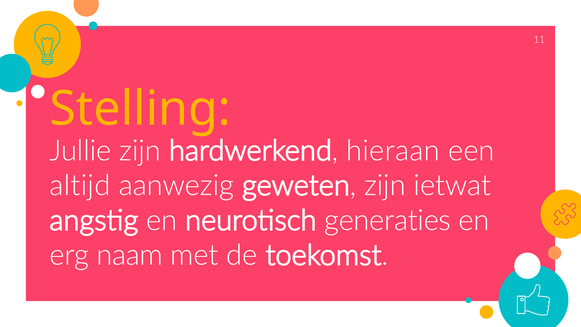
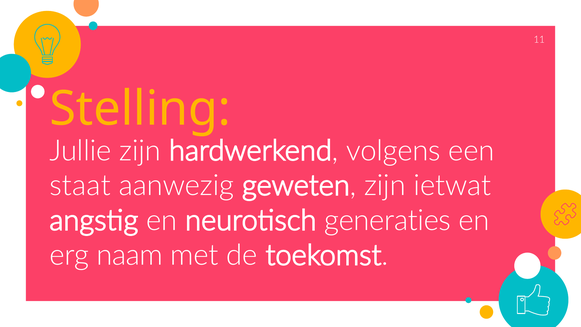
hieraan: hieraan -> volgens (393, 151)
altijd: altijd -> staat (80, 186)
